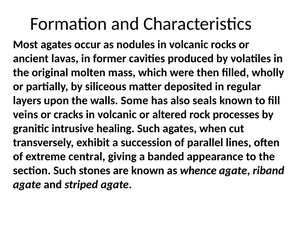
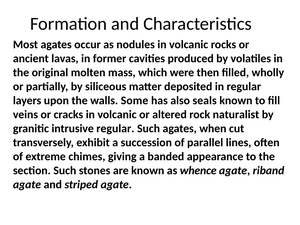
processes: processes -> naturalist (236, 115)
intrusive healing: healing -> regular (115, 129)
central: central -> chimes (87, 157)
